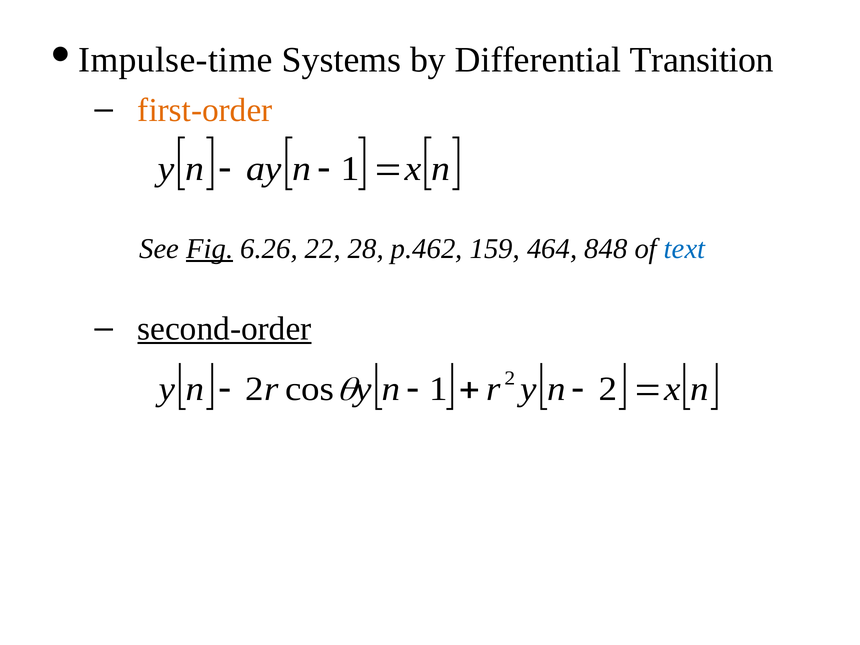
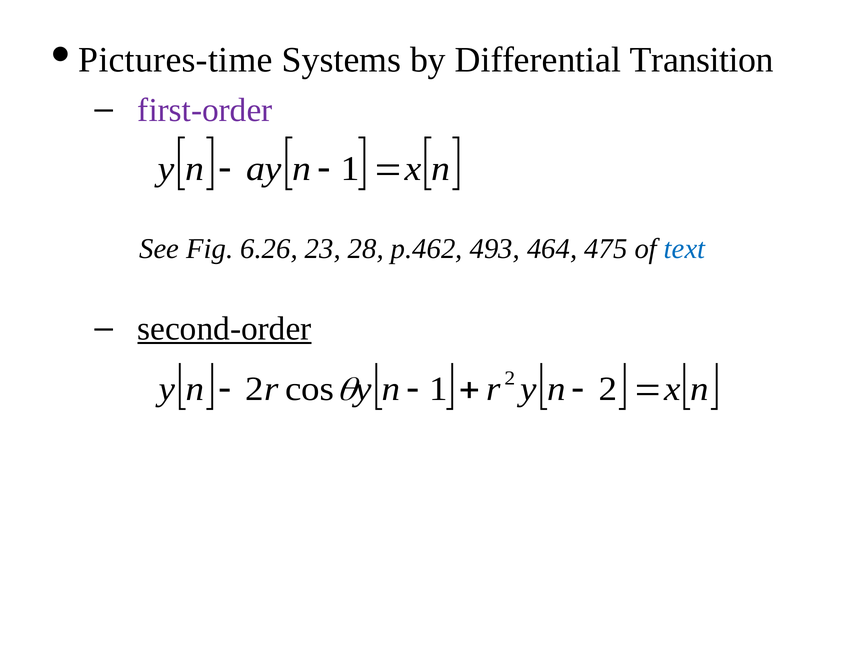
Impulse-time: Impulse-time -> Pictures-time (175, 60)
first-order colour: orange -> purple (205, 110)
Fig underline: present -> none (210, 249)
22: 22 -> 23 (323, 249)
159: 159 -> 493 (495, 249)
848: 848 -> 475 (606, 249)
